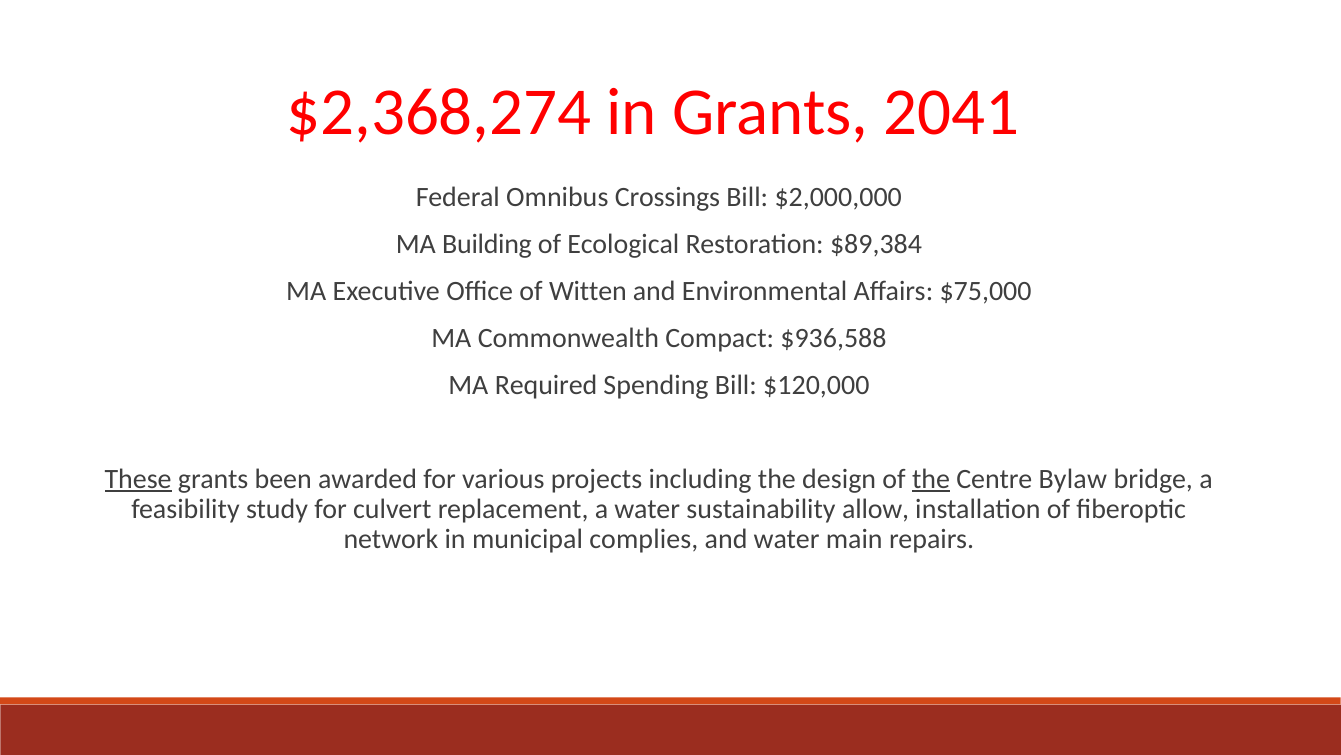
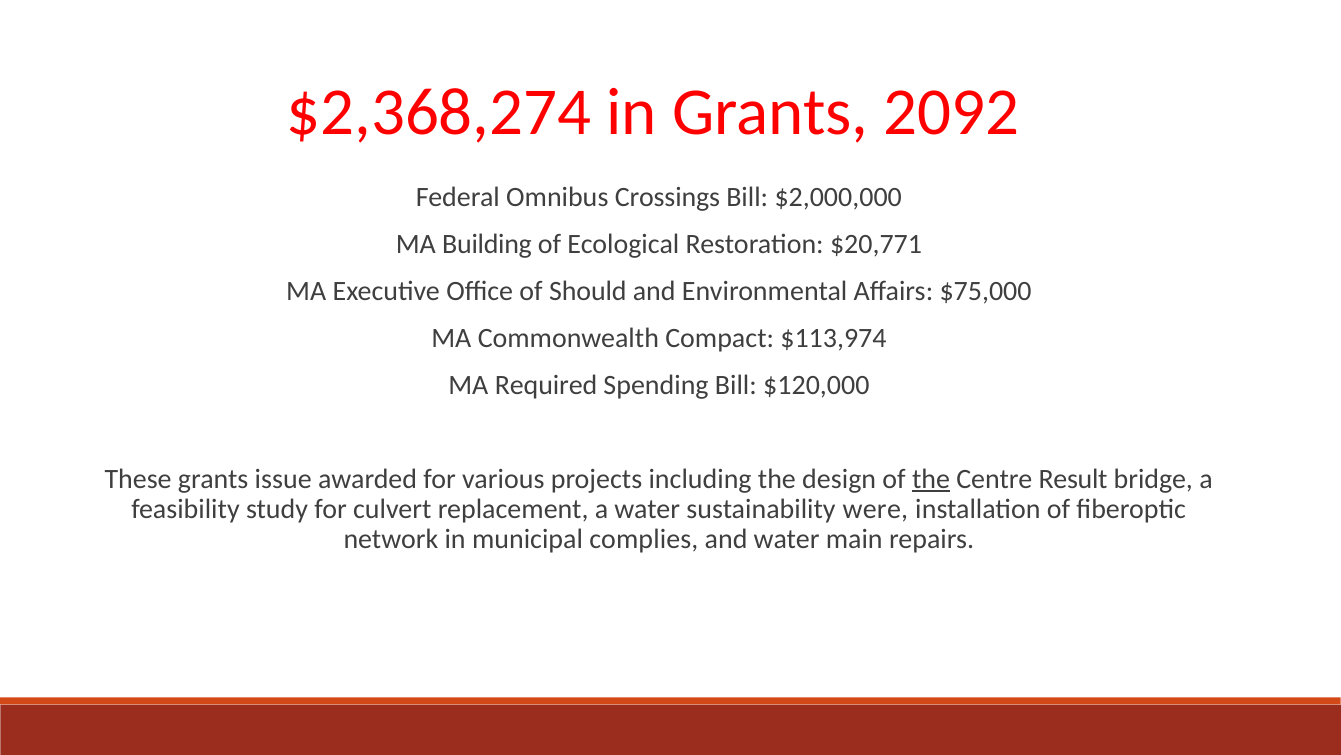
2041: 2041 -> 2092 (951, 112)
$89,384: $89,384 -> $20,771 (876, 244)
Witten: Witten -> Should (588, 291)
$936,588: $936,588 -> $113,974 (833, 338)
These underline: present -> none (138, 479)
been: been -> issue (283, 479)
Bylaw: Bylaw -> Result (1073, 479)
allow: allow -> were (875, 509)
